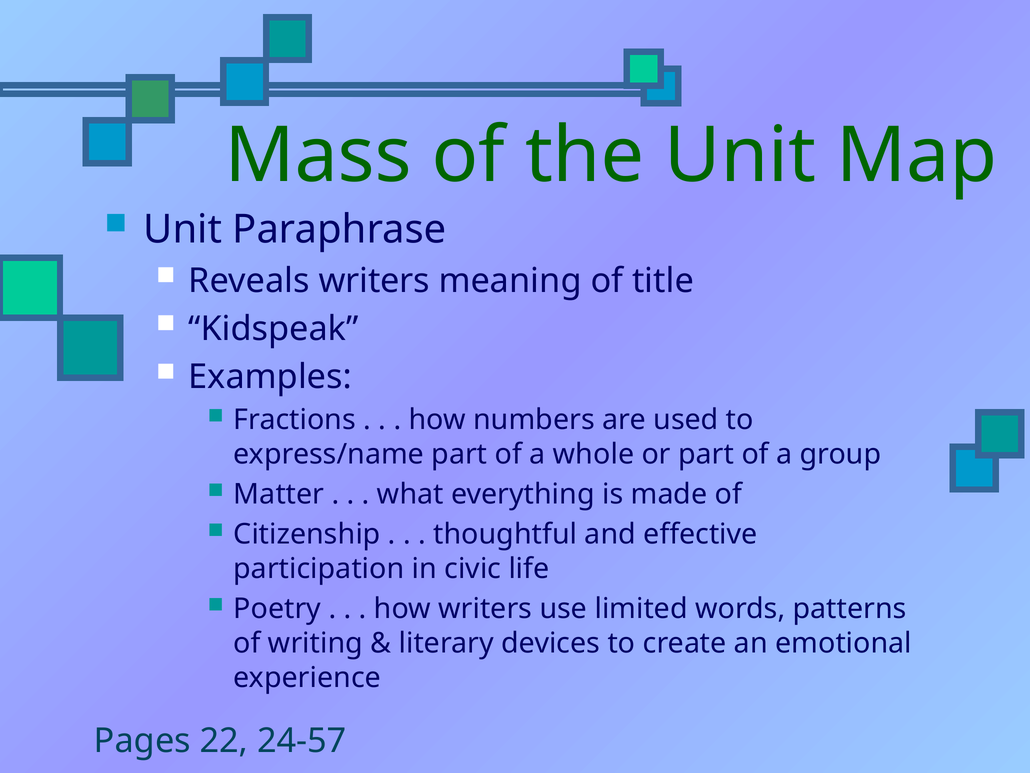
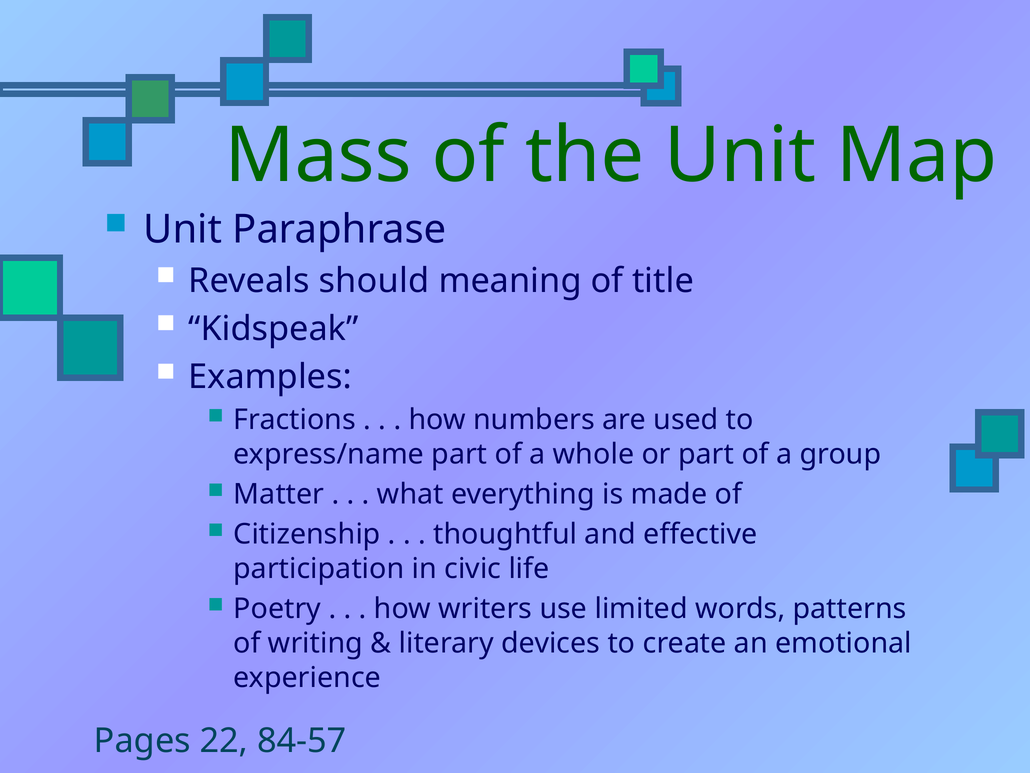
Reveals writers: writers -> should (374, 281)
24-57: 24-57 -> 84-57 (302, 740)
